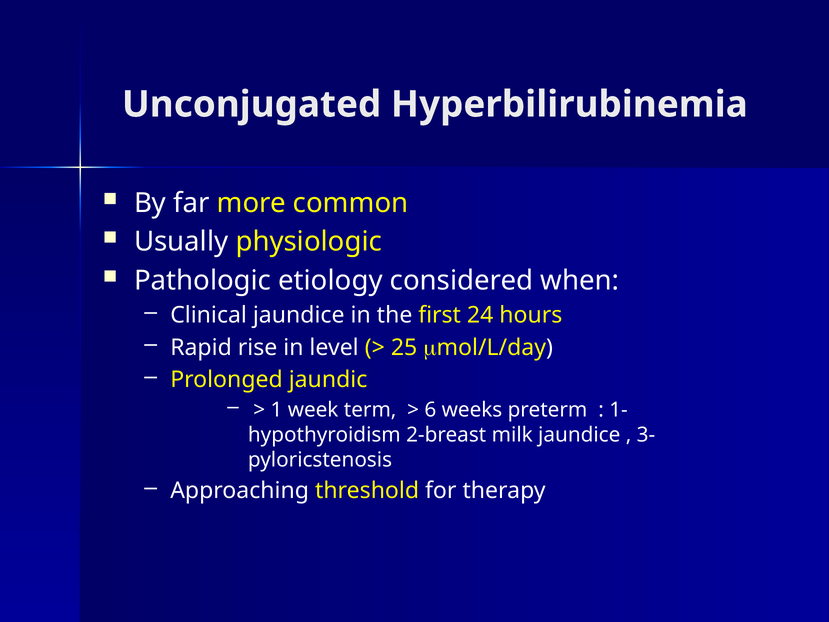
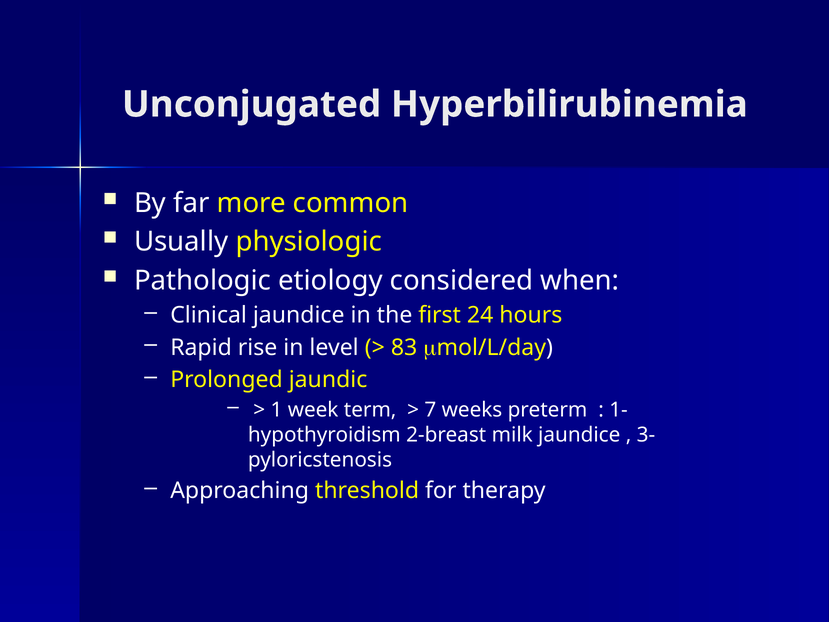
25: 25 -> 83 (404, 347)
6: 6 -> 7 (430, 410)
